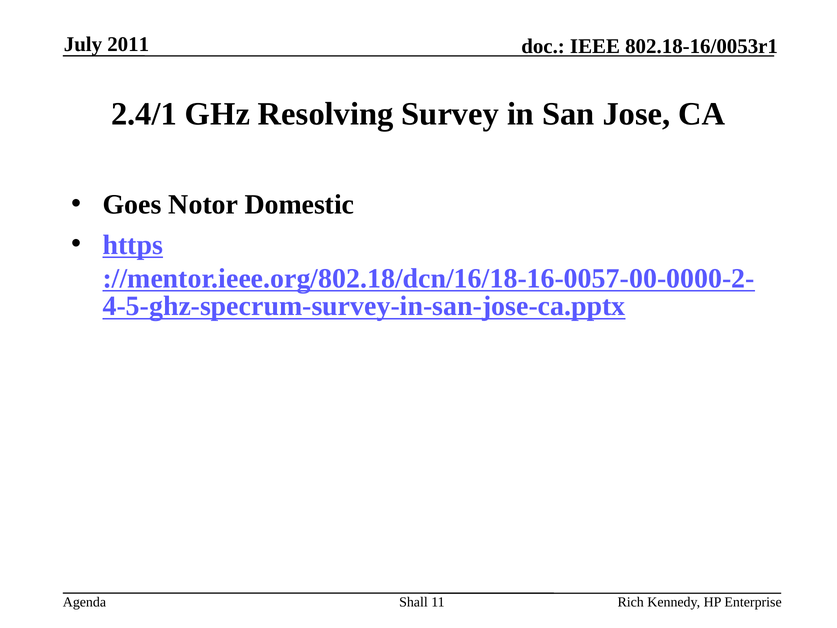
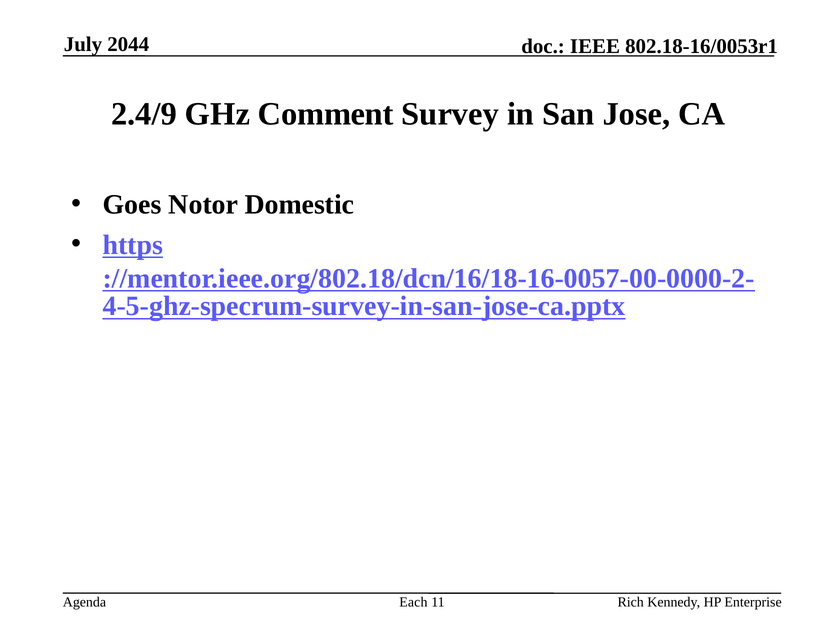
2011: 2011 -> 2044 (128, 44)
2.4/1: 2.4/1 -> 2.4/9 (144, 114)
Resolving: Resolving -> Comment (326, 114)
Shall: Shall -> Each (413, 602)
